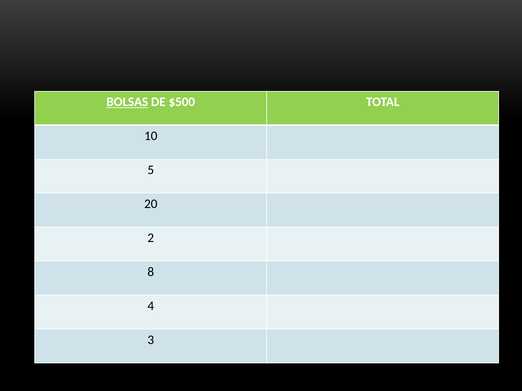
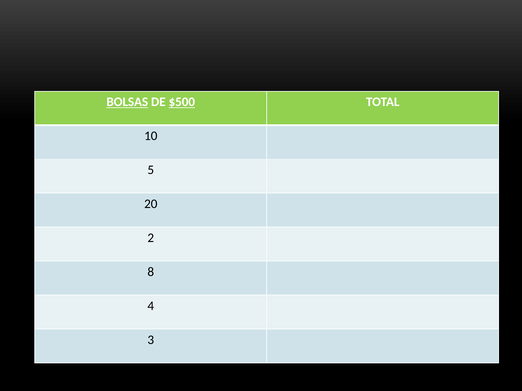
$500 underline: none -> present (182, 102)
